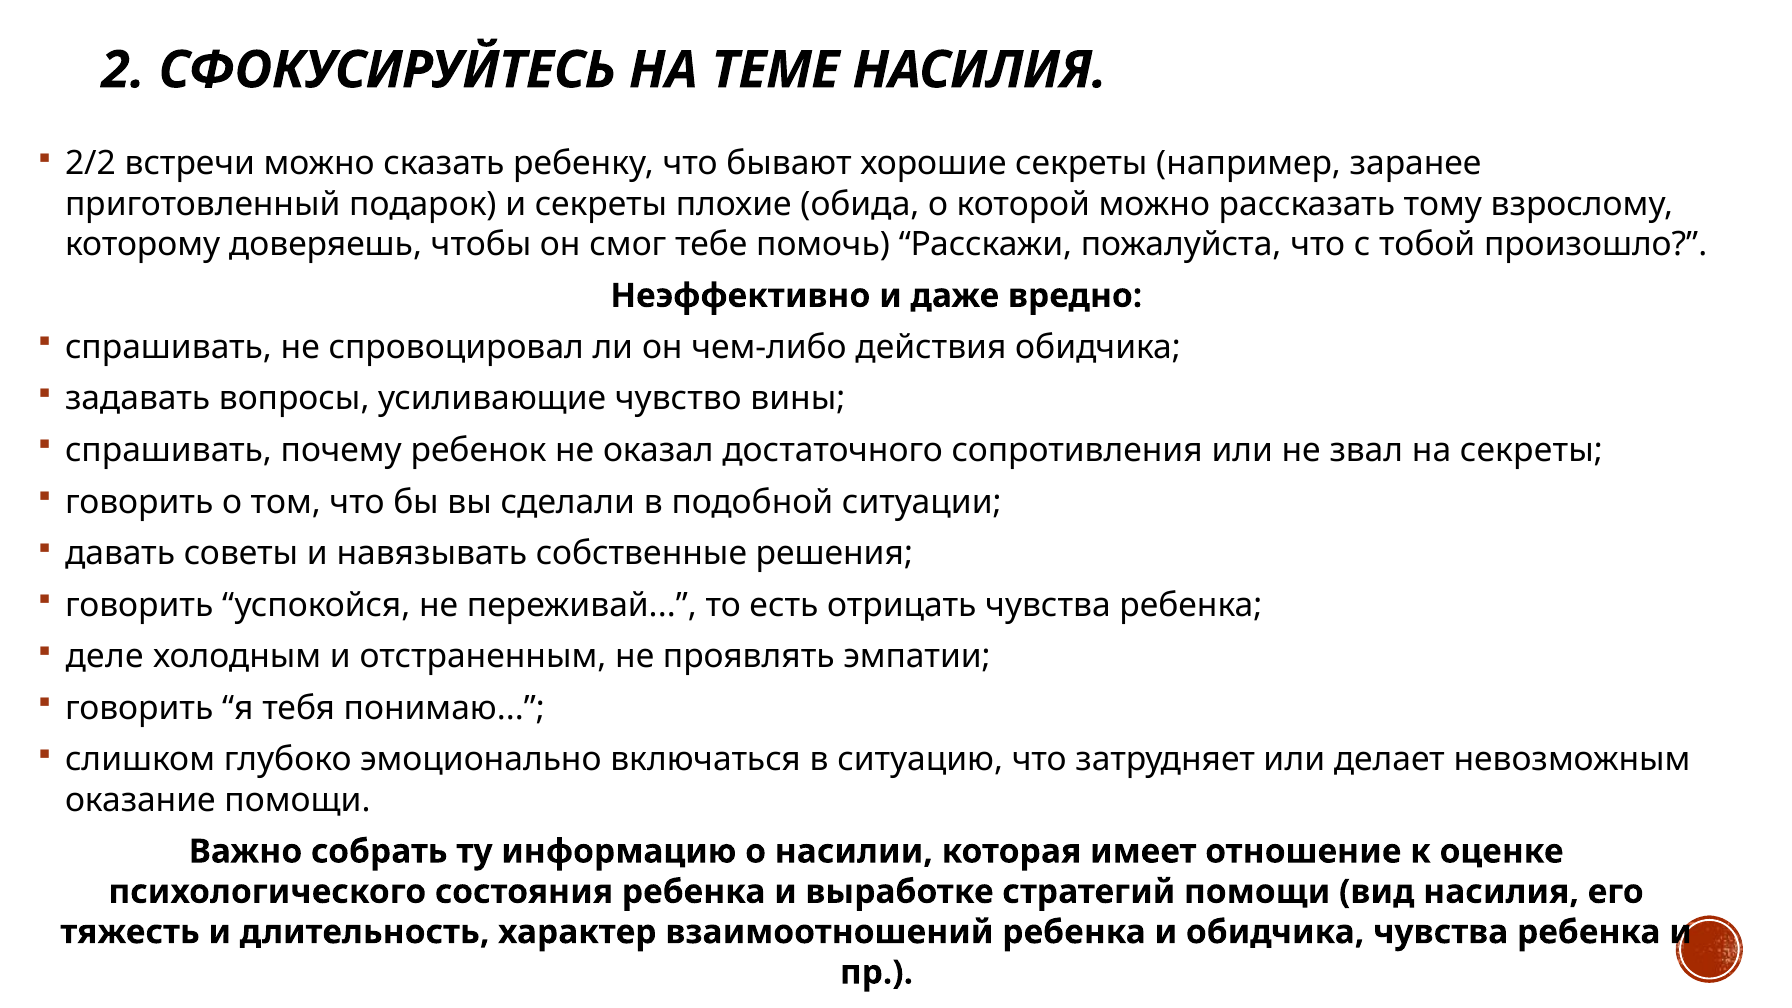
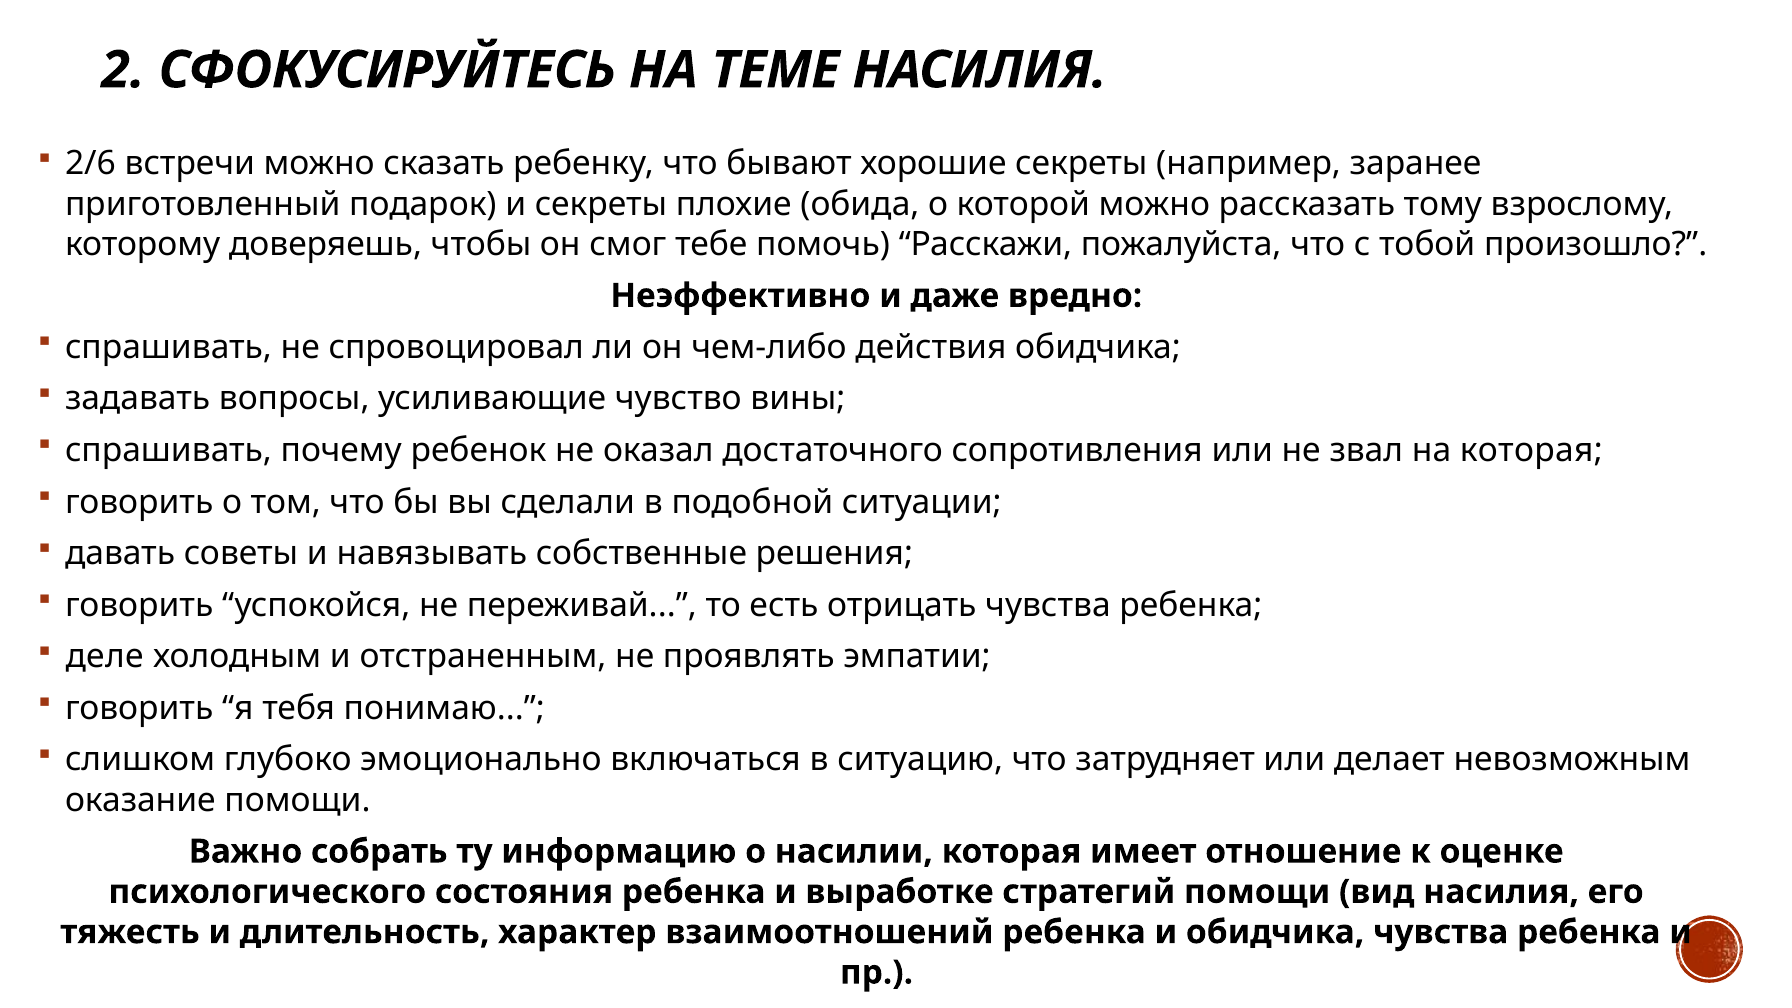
2/2: 2/2 -> 2/6 (90, 164)
на секреты: секреты -> которая (1531, 450)
